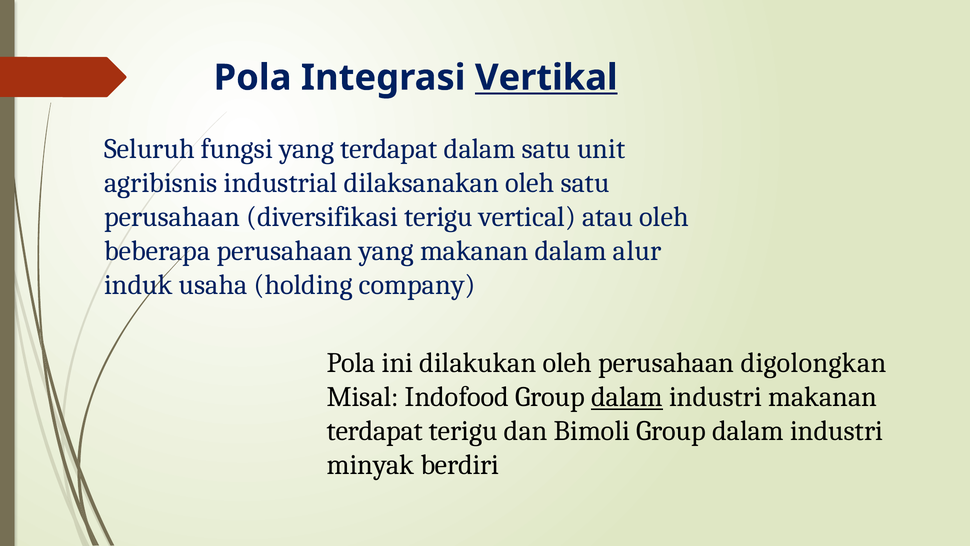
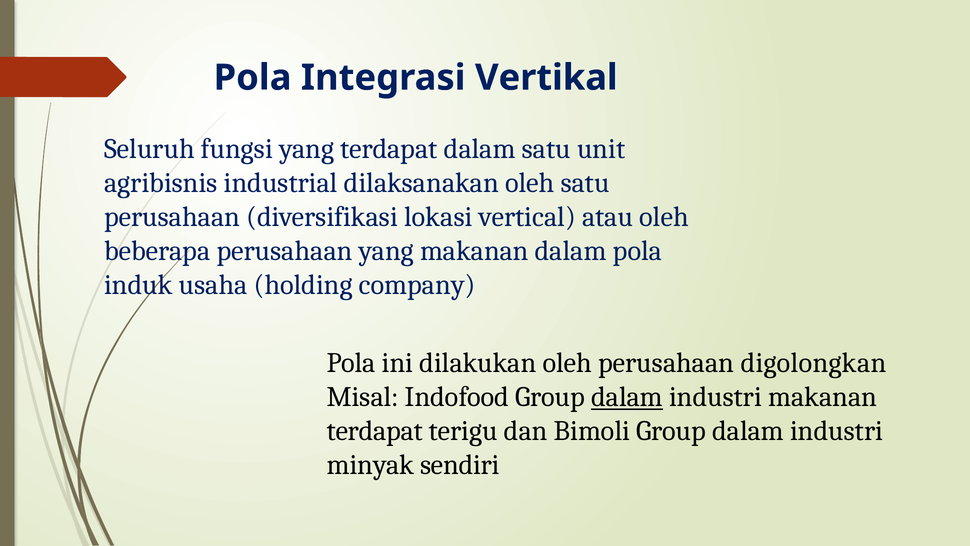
Vertikal underline: present -> none (546, 78)
diversifikasi terigu: terigu -> lokasi (438, 217)
dalam alur: alur -> pola (637, 251)
berdiri: berdiri -> sendiri (460, 465)
